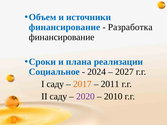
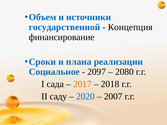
финансирование: финансирование -> государственной (64, 27)
Разработка: Разработка -> Концепция (130, 27)
2024: 2024 -> 2097 (97, 72)
2027: 2027 -> 2080 (124, 72)
І саду: саду -> сада (55, 84)
2011: 2011 -> 2018 (110, 84)
2020 colour: purple -> blue (85, 97)
2010: 2010 -> 2007 (113, 97)
